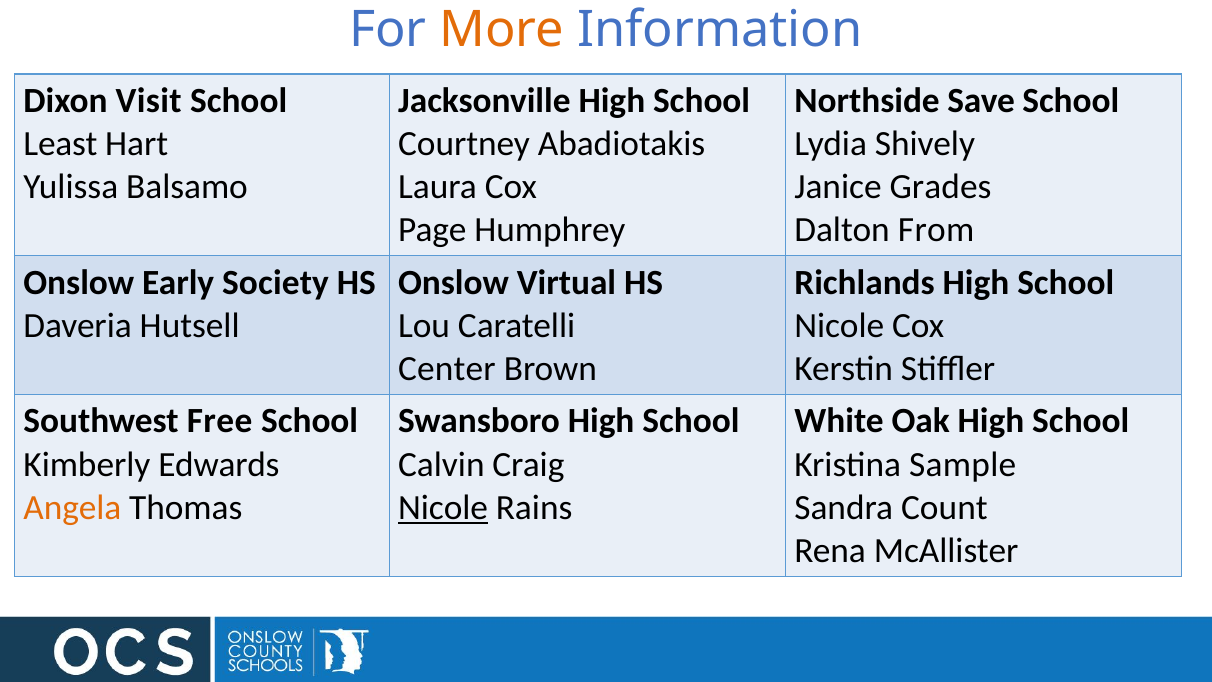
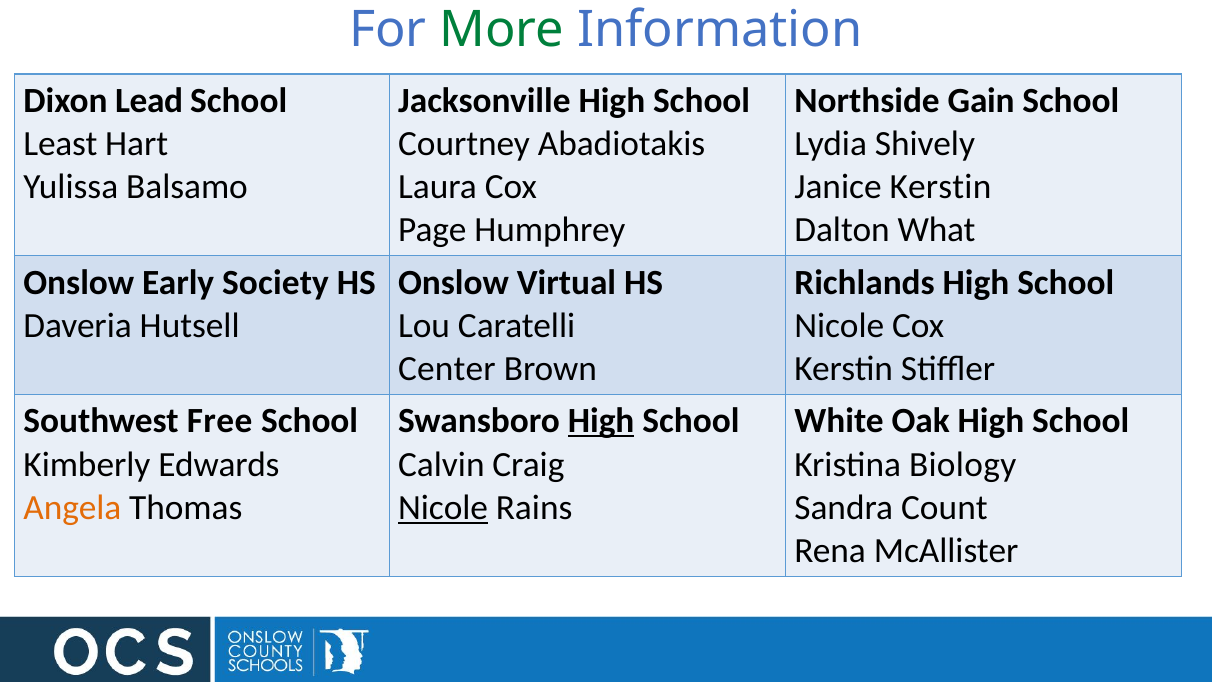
More colour: orange -> green (502, 30)
Visit: Visit -> Lead (149, 100)
Save: Save -> Gain (981, 100)
Janice Grades: Grades -> Kerstin (940, 187)
From: From -> What (937, 230)
High underline: none -> present (601, 421)
Sample: Sample -> Biology (963, 464)
